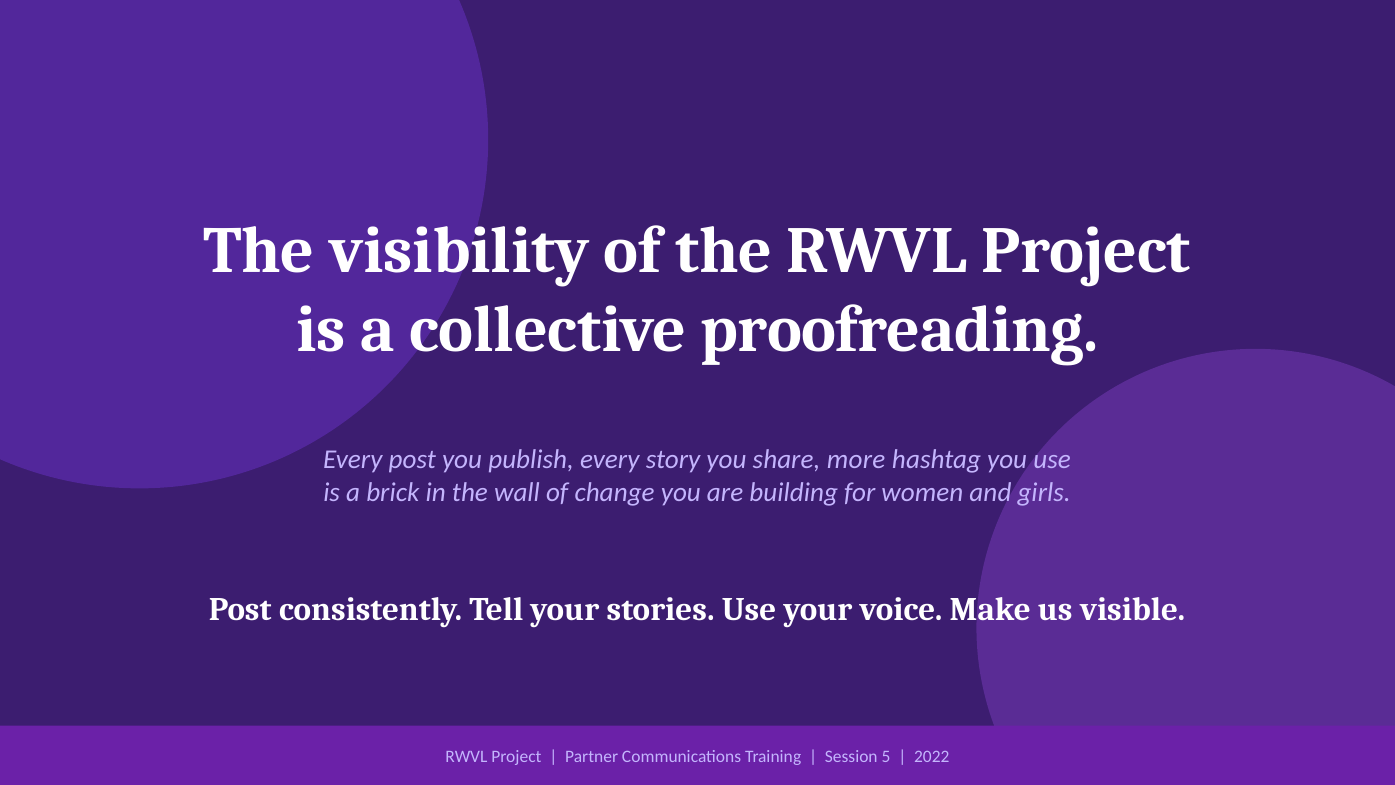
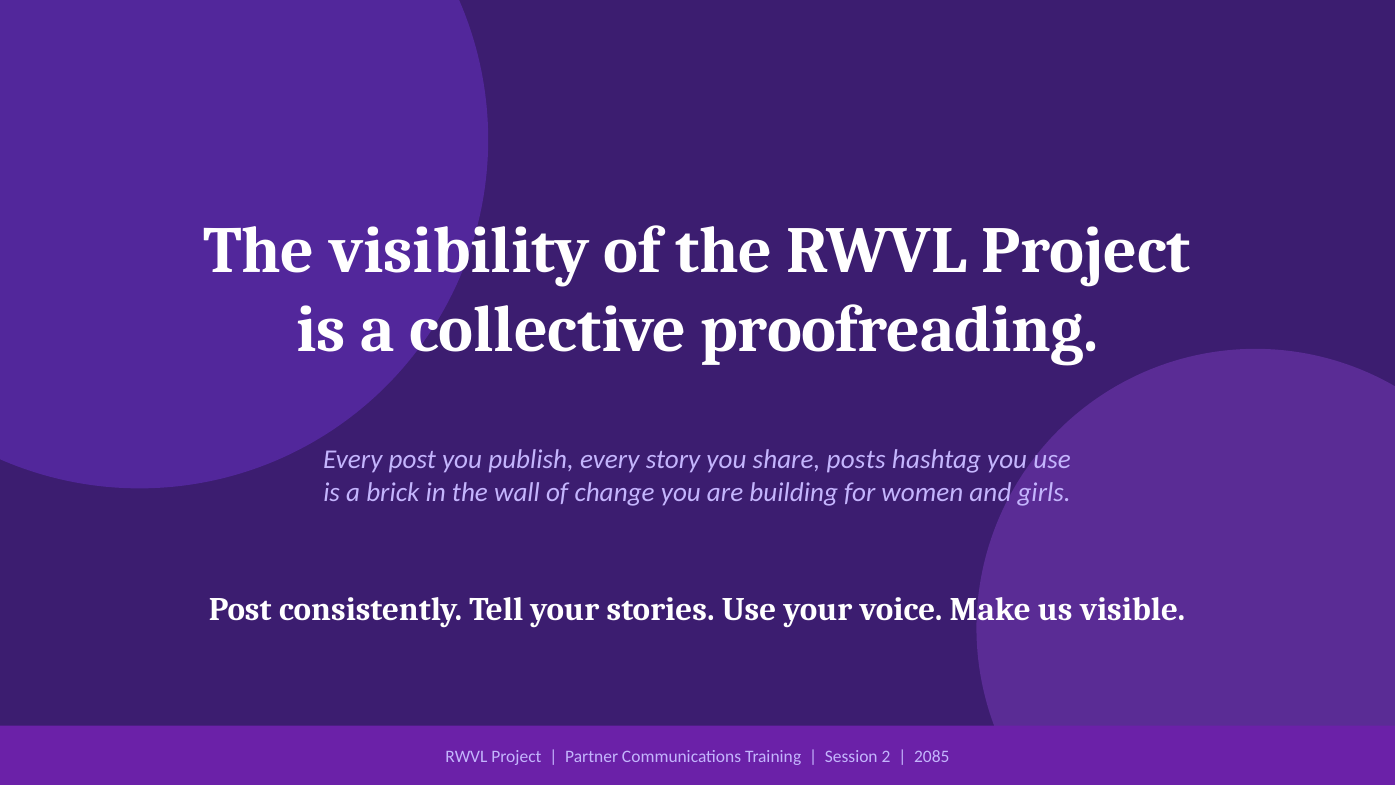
more: more -> posts (856, 460)
5: 5 -> 2 (886, 756)
2022: 2022 -> 2085 (932, 756)
